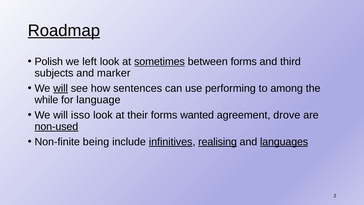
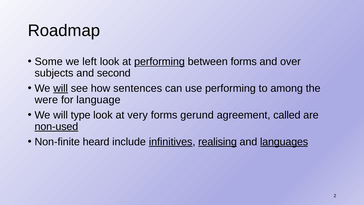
Roadmap underline: present -> none (64, 31)
Polish: Polish -> Some (49, 62)
at sometimes: sometimes -> performing (159, 62)
third: third -> over (290, 62)
marker: marker -> second (114, 73)
while: while -> were (46, 100)
isso: isso -> type (81, 115)
their: their -> very (138, 115)
wanted: wanted -> gerund (197, 115)
drove: drove -> called (287, 115)
being: being -> heard (96, 142)
